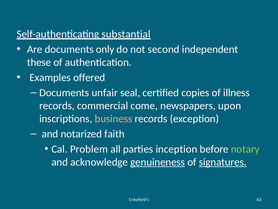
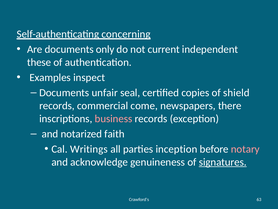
substantial: substantial -> concerning (126, 34)
second: second -> current (164, 49)
offered: offered -> inspect (89, 77)
illness: illness -> shield (236, 92)
upon: upon -> there (230, 105)
Problem: Problem -> Writings (89, 149)
notary colour: light green -> pink (245, 149)
genuineness underline: present -> none (158, 162)
